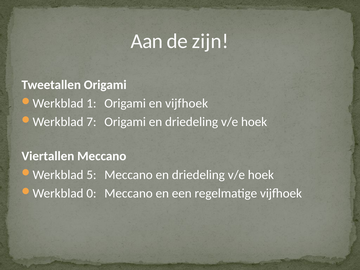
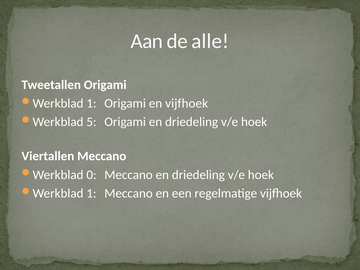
zijn: zijn -> alle (210, 41)
7: 7 -> 5 (91, 122)
5: 5 -> 0 (91, 175)
0: 0 -> 1 (91, 193)
